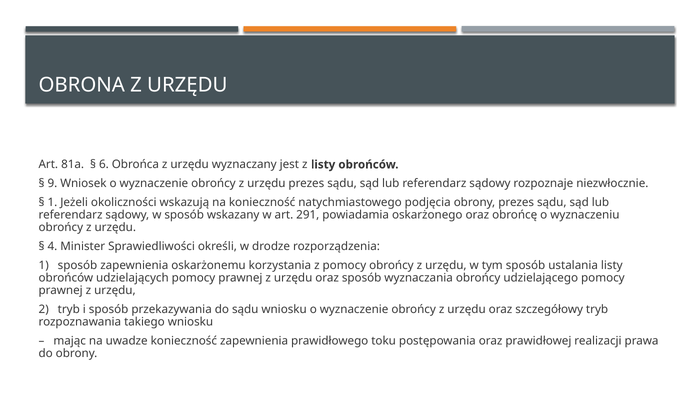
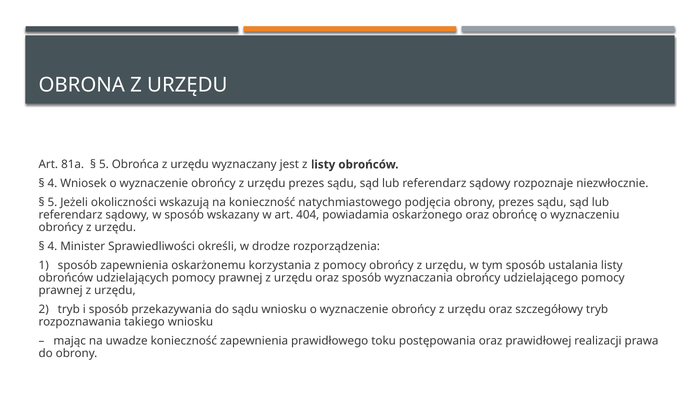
6: 6 -> 5 (104, 164)
9: 9 -> 4 (52, 183)
1: 1 -> 5 (52, 202)
291: 291 -> 404 (308, 215)
